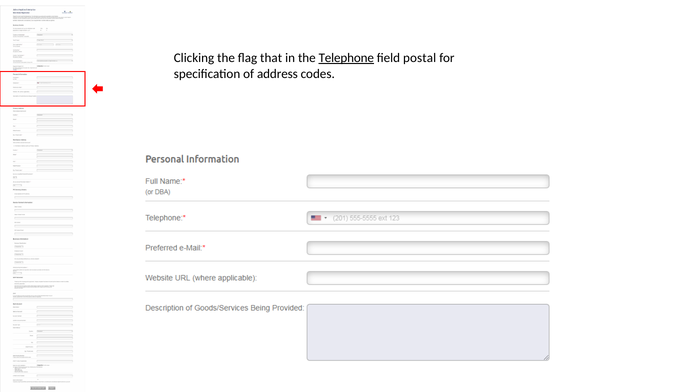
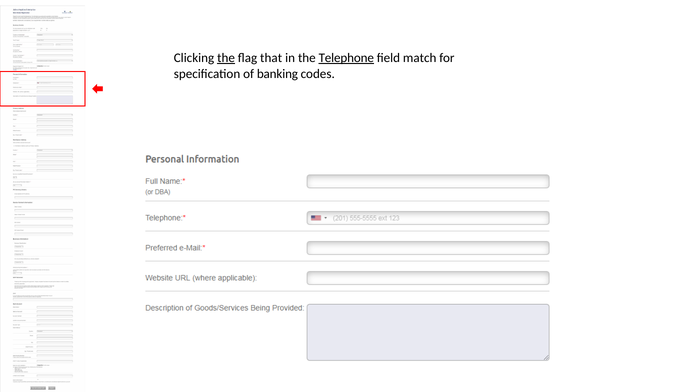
the underline: none -> present (226, 58)
postal: postal -> match (420, 58)
address: address -> banking (277, 74)
